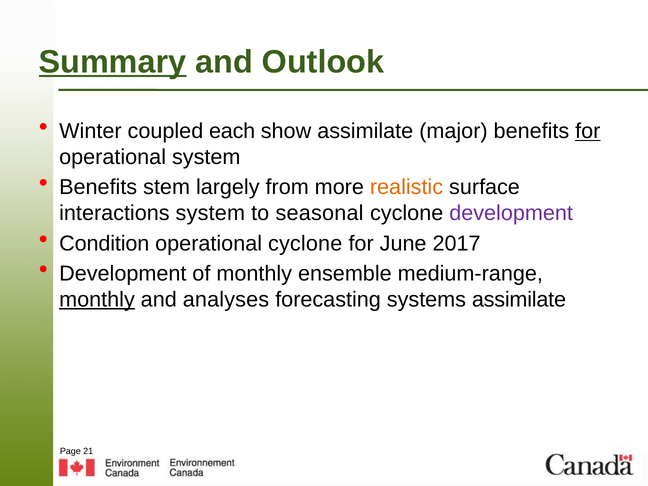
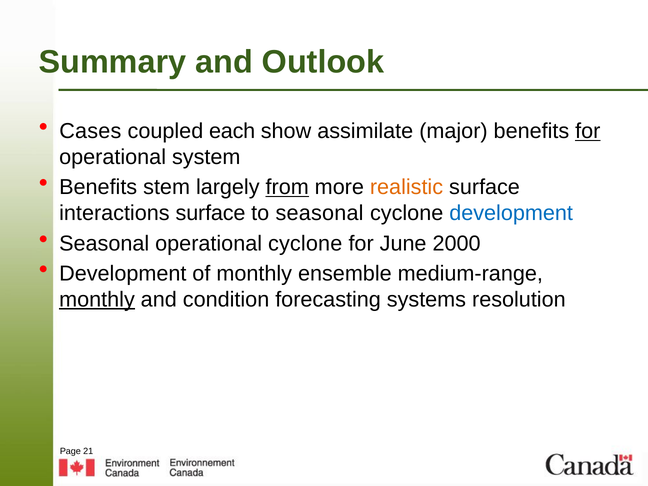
Summary underline: present -> none (113, 62)
Winter: Winter -> Cases (90, 131)
from underline: none -> present (287, 187)
interactions system: system -> surface (211, 213)
development colour: purple -> blue (511, 213)
Condition: Condition -> Seasonal (104, 243)
2017: 2017 -> 2000 (457, 243)
analyses: analyses -> condition (226, 300)
systems assimilate: assimilate -> resolution (519, 300)
